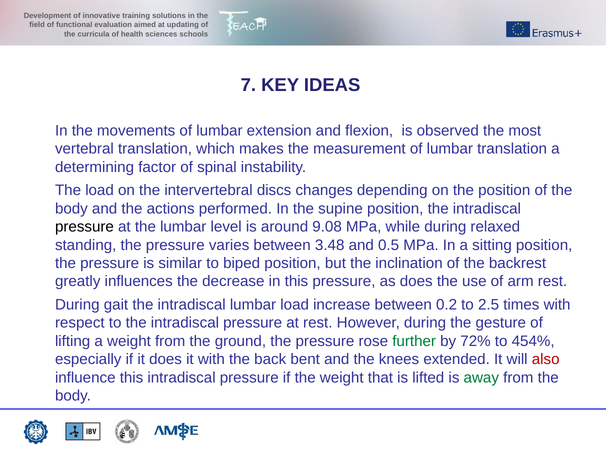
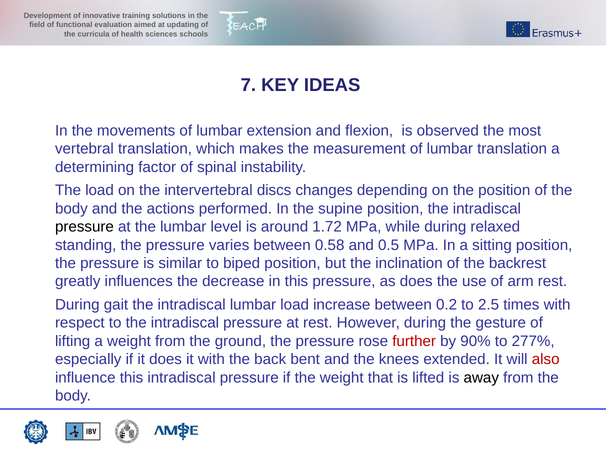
9.08: 9.08 -> 1.72 (327, 227)
3.48: 3.48 -> 0.58 (330, 245)
further colour: green -> red (414, 341)
72%: 72% -> 90% (475, 341)
454%: 454% -> 277% (533, 341)
away colour: green -> black (481, 377)
